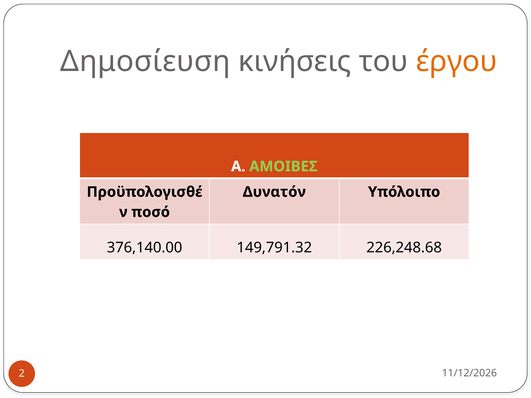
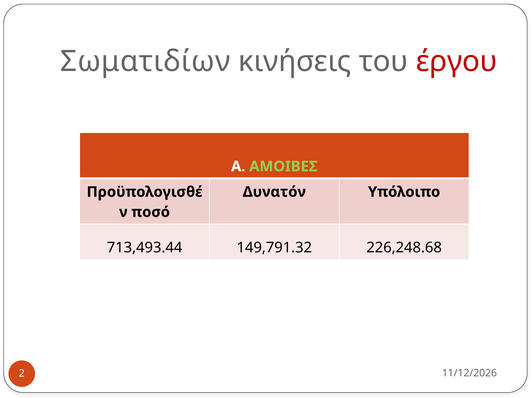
Δημοσίευση: Δημοσίευση -> Σωματιδίων (145, 61)
έργου colour: orange -> red (457, 61)
376,140.00: 376,140.00 -> 713,493.44 (145, 248)
